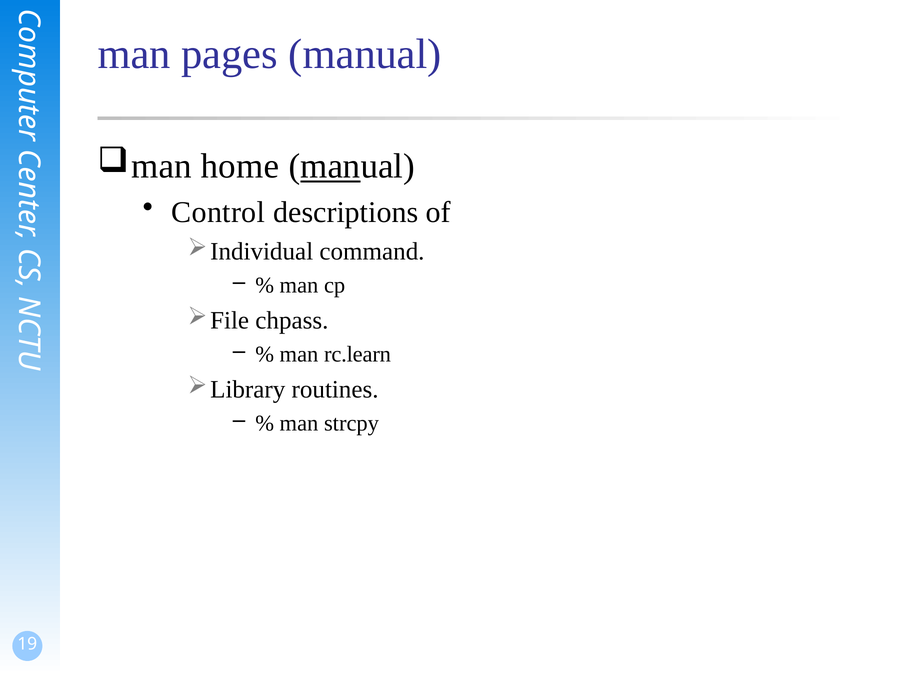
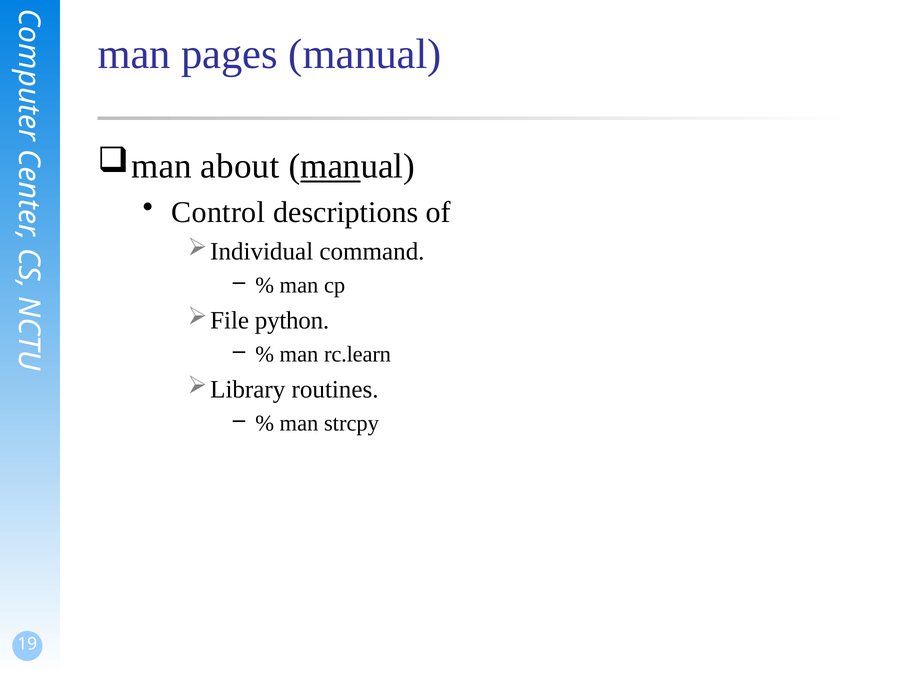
home: home -> about (240, 166)
chpass: chpass -> python (292, 320)
